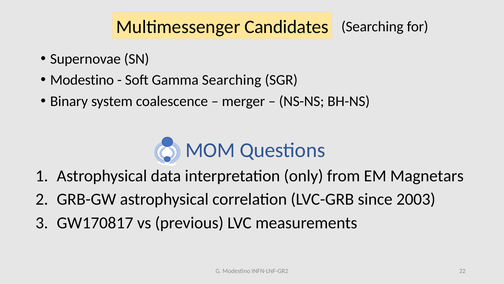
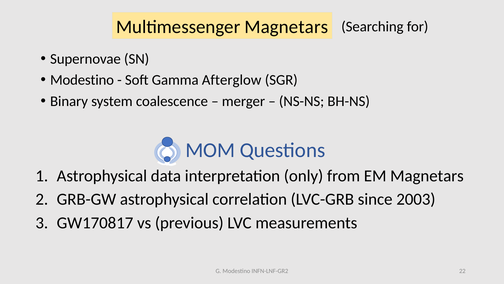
Multimessenger Candidates: Candidates -> Magnetars (286, 27)
Gamma Searching: Searching -> Afterglow (232, 80)
